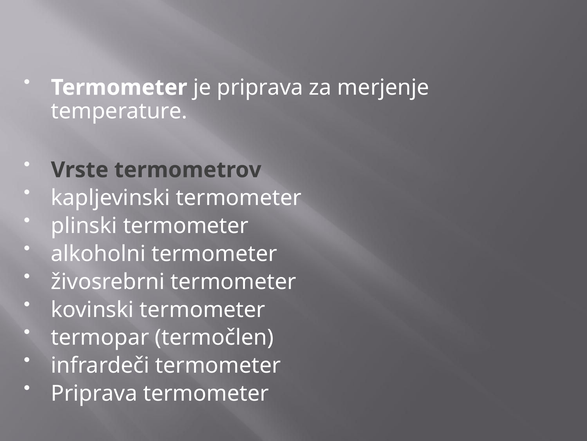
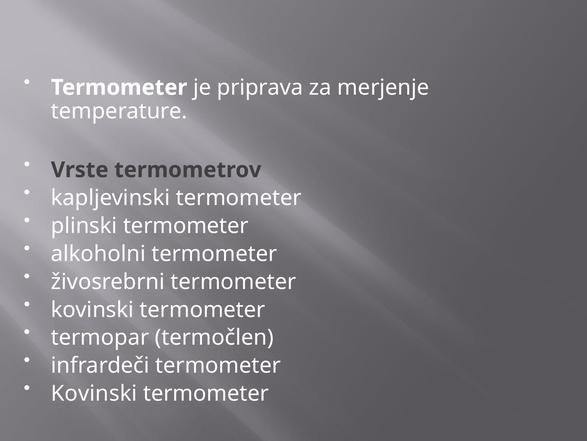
Priprava: Priprava -> Kovinski (94, 393)
